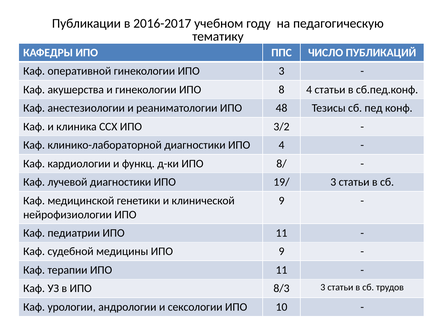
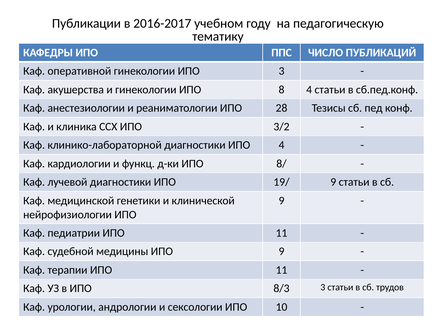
48: 48 -> 28 (282, 108)
19/ 3: 3 -> 9 (333, 182)
